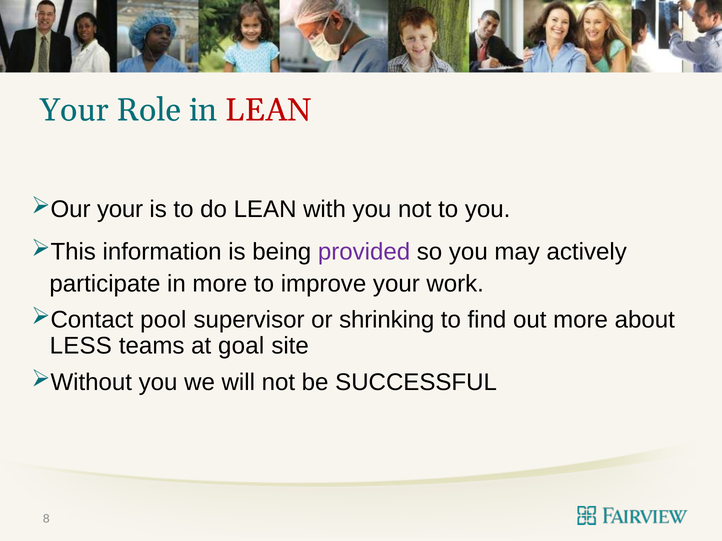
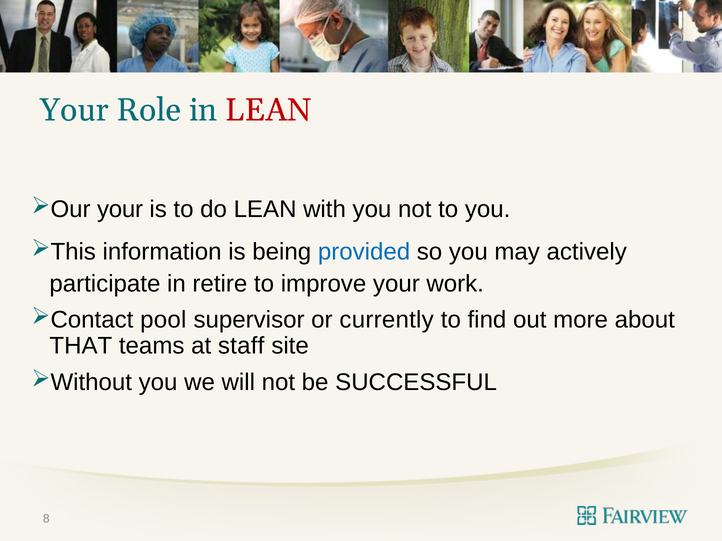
provided colour: purple -> blue (364, 252)
in more: more -> retire (220, 284)
shrinking: shrinking -> currently (387, 320)
LESS: LESS -> THAT (81, 346)
goal: goal -> staff (241, 346)
